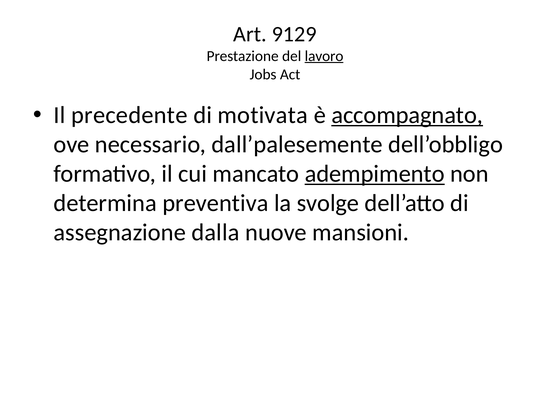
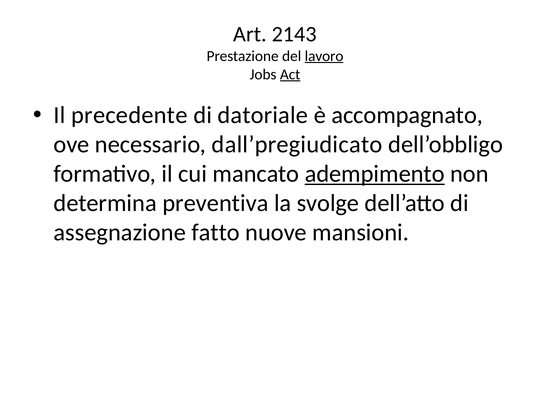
9129: 9129 -> 2143 (294, 34)
Act underline: none -> present (290, 74)
motivata: motivata -> datoriale (263, 115)
accompagnato underline: present -> none (407, 115)
dall’palesemente: dall’palesemente -> dall’pregiudicato (297, 145)
dalla: dalla -> fatto (216, 233)
